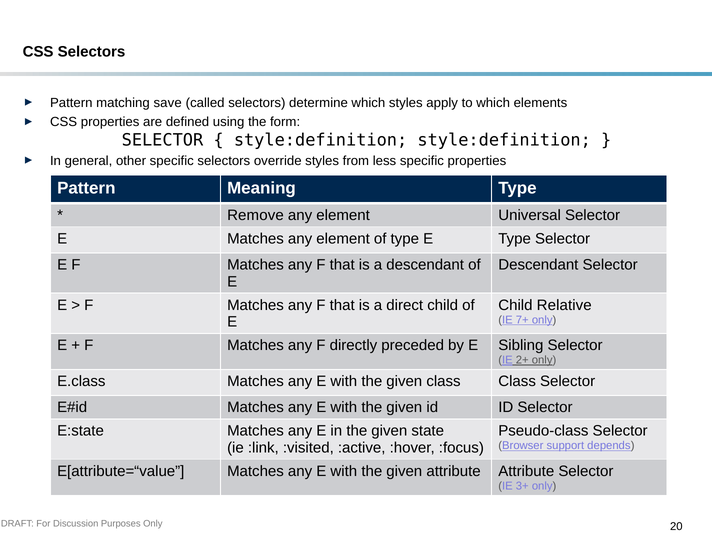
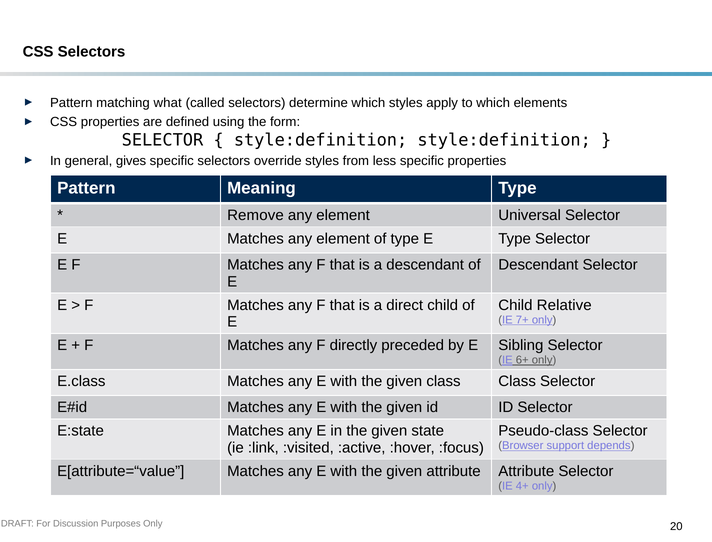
save: save -> what (168, 103)
other: other -> gives (131, 161)
2+: 2+ -> 6+ (522, 360)
3+: 3+ -> 4+ (522, 486)
